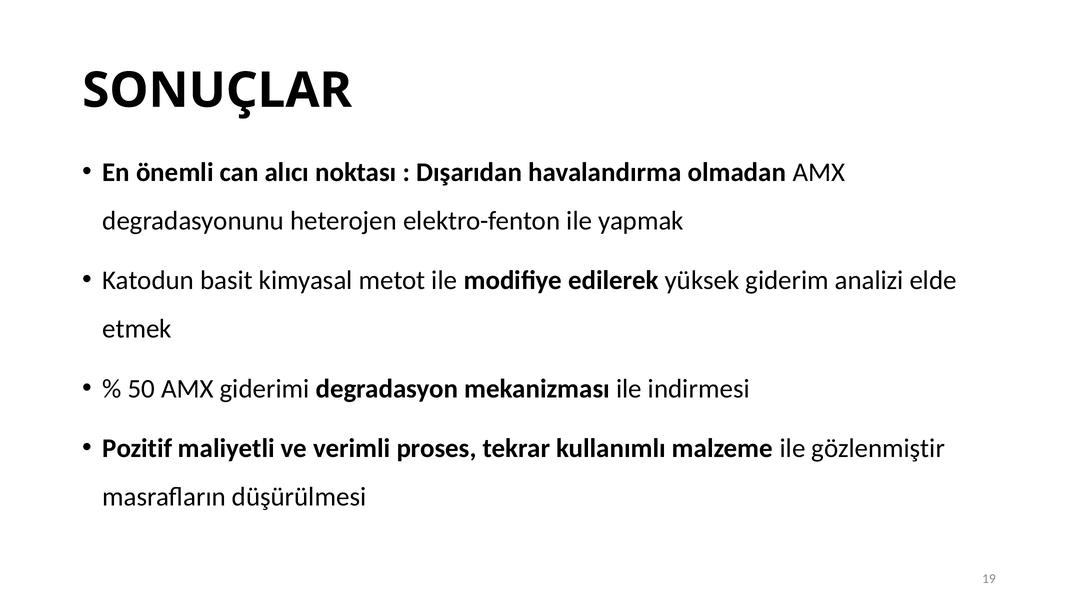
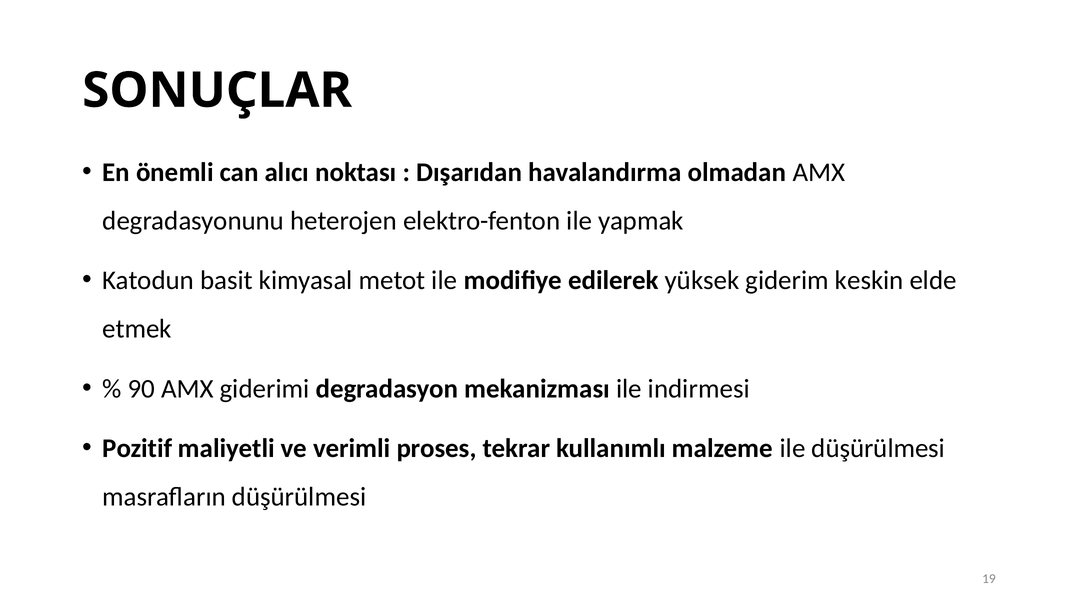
analizi: analizi -> keskin (869, 281)
50: 50 -> 90 (141, 389)
ile gözlenmiştir: gözlenmiştir -> düşürülmesi (878, 449)
